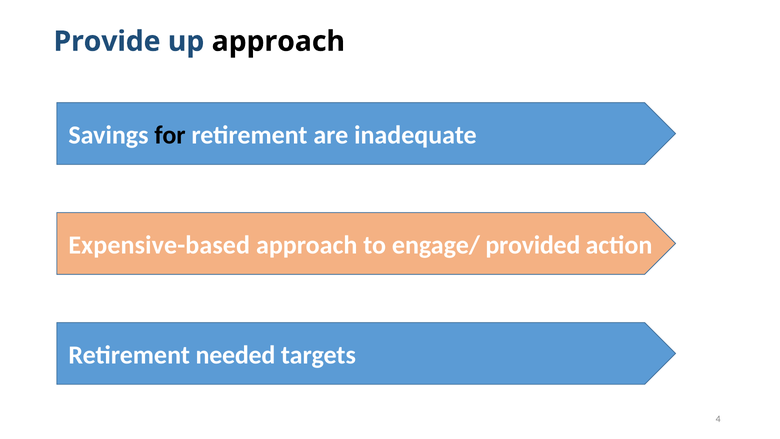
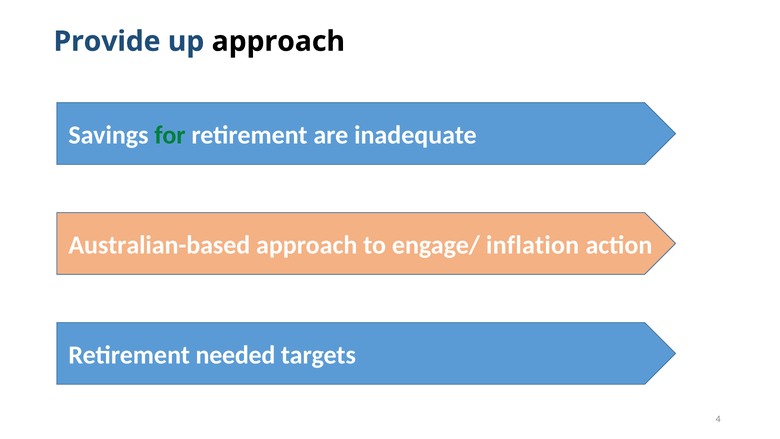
for colour: black -> green (170, 135)
Expensive-based: Expensive-based -> Australian-based (159, 245)
provided: provided -> inflation (533, 245)
